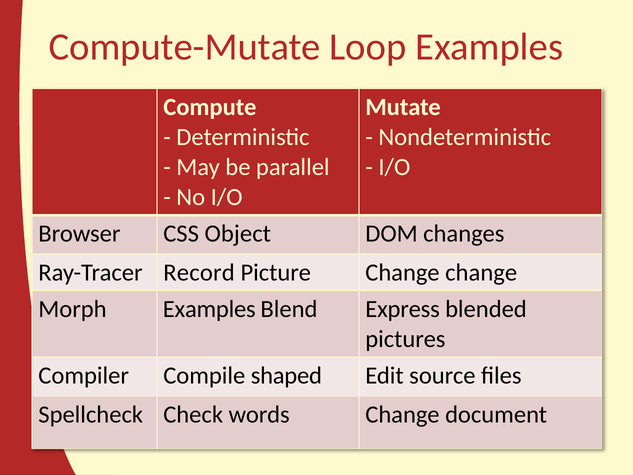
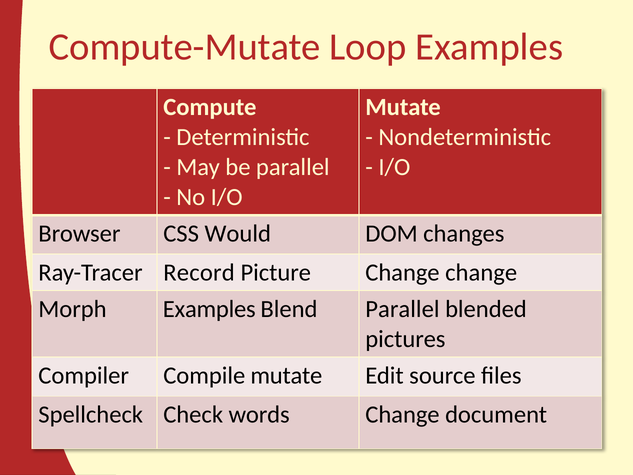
Object: Object -> Would (238, 234)
Blend Express: Express -> Parallel (402, 309)
Compile shaped: shaped -> mutate (286, 375)
